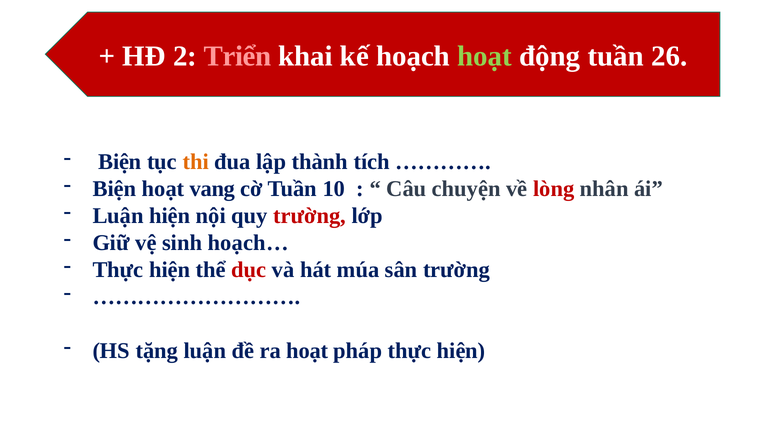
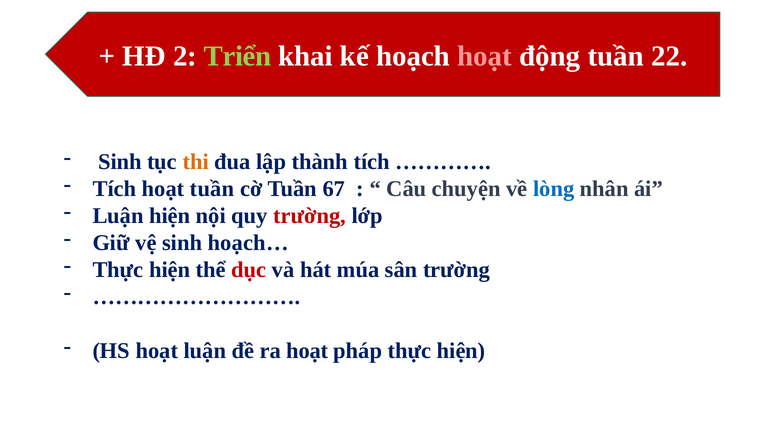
Triển colour: pink -> light green (237, 56)
hoạt colour: light green -> pink (485, 56)
26: 26 -> 22 (669, 56)
Biện: Biện -> Sinh (120, 162)
Biện: Biện -> Tích (114, 189)
hoạt vang: vang -> tuần (212, 189)
10: 10 -> 67 (334, 189)
lòng colour: red -> blue (554, 189)
HS tặng: tặng -> hoạt (157, 351)
